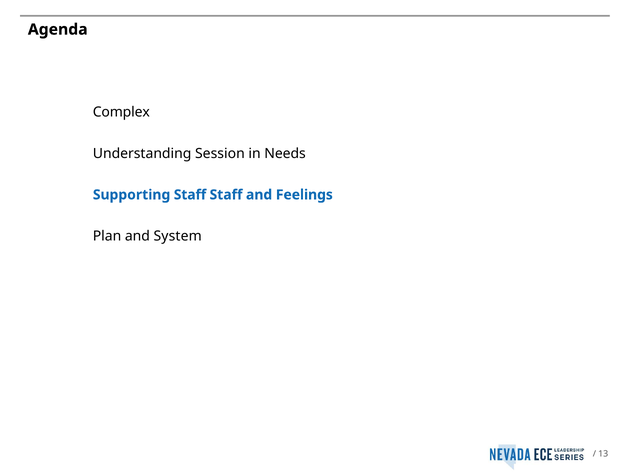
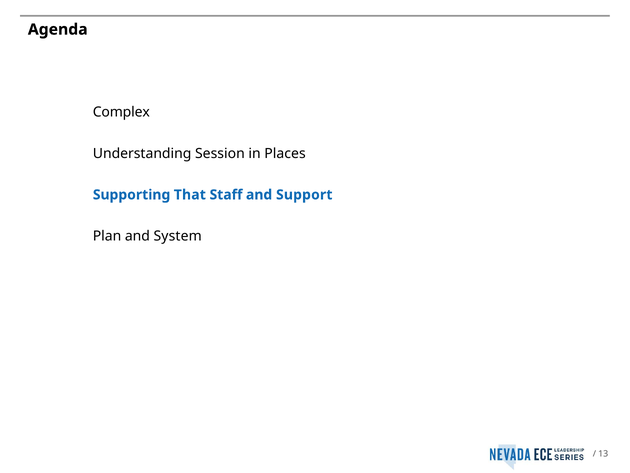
Needs: Needs -> Places (285, 153)
Supporting Staff: Staff -> That (190, 195)
Feelings: Feelings -> Support (304, 195)
